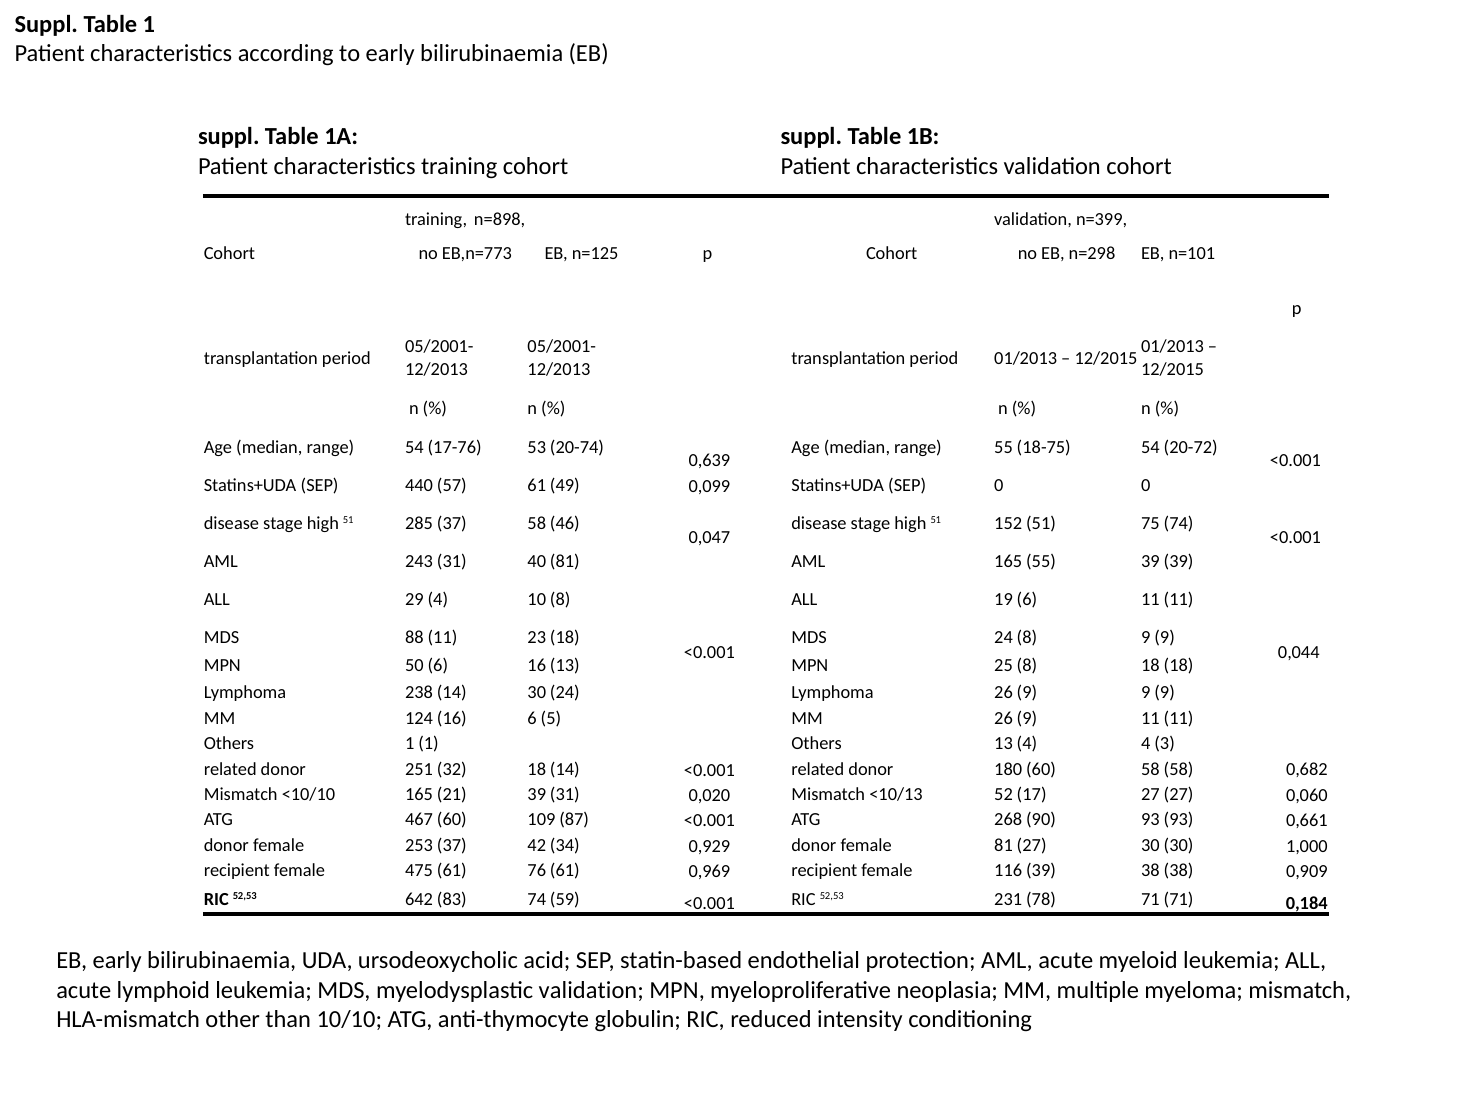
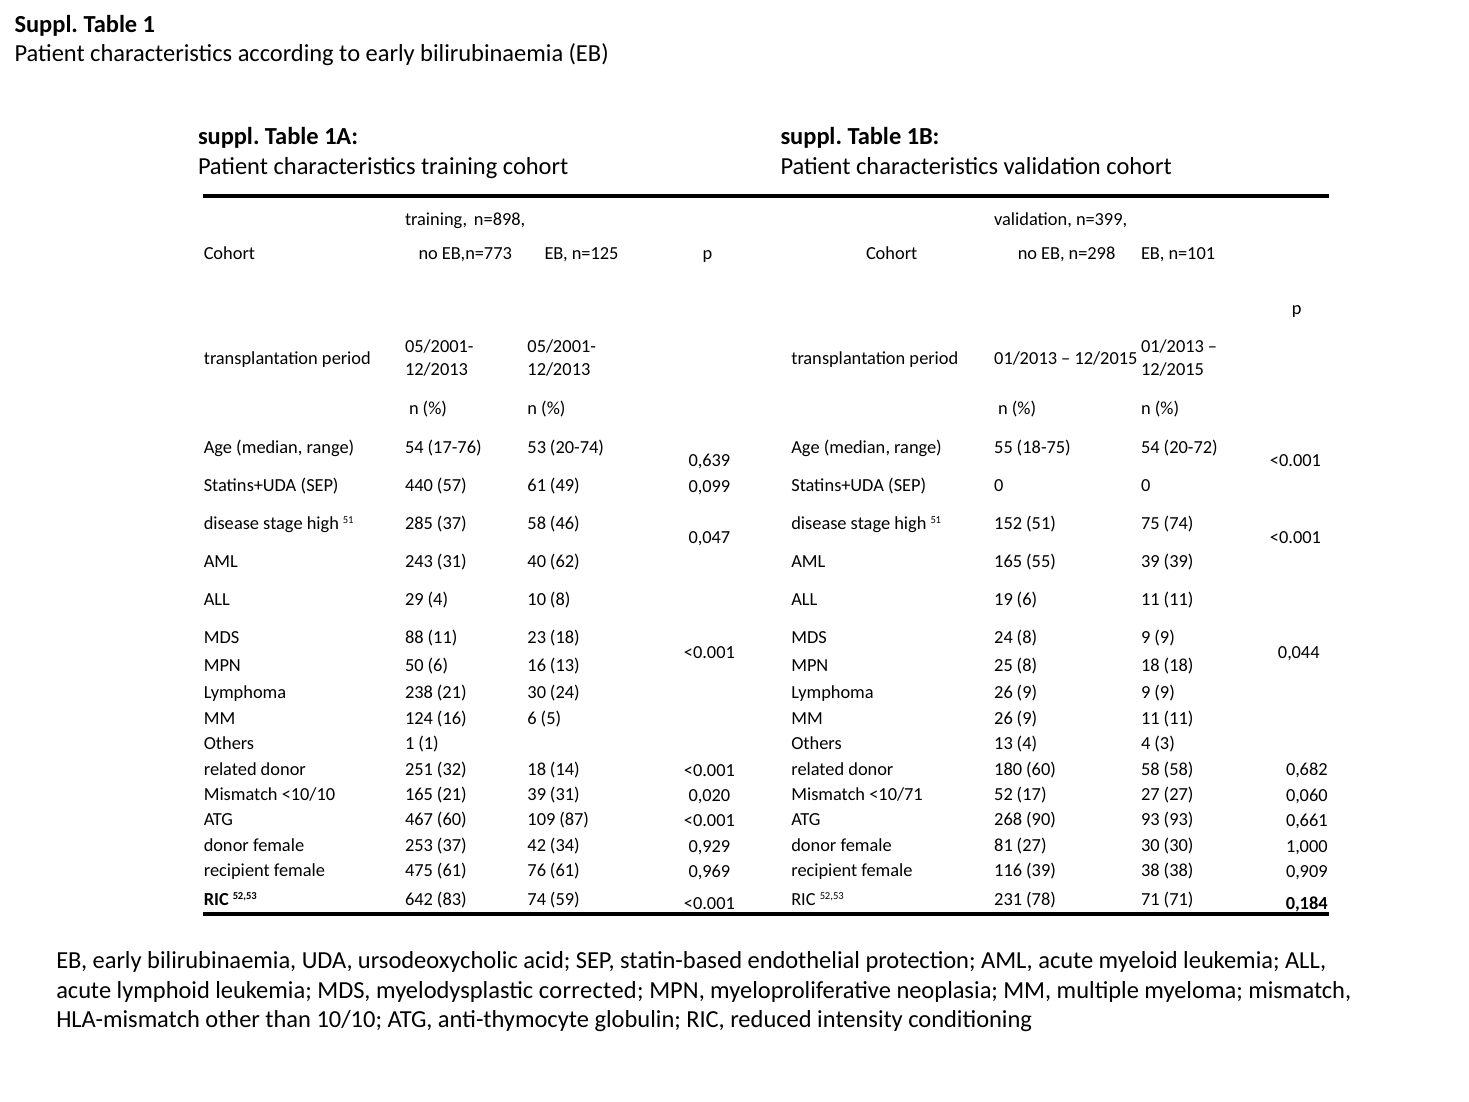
40 81: 81 -> 62 (565, 561)
238 14: 14 -> 21 (452, 693)
<10/13: <10/13 -> <10/71 (896, 794)
myelodysplastic validation: validation -> corrected (591, 990)
